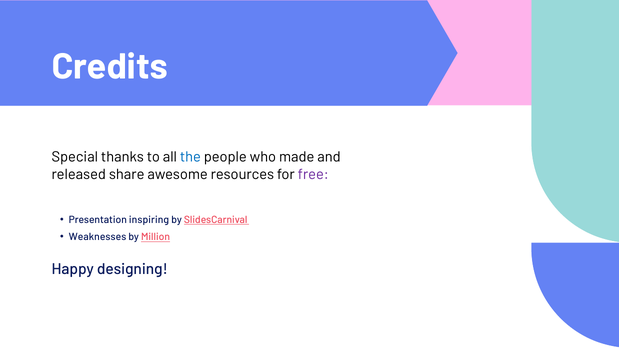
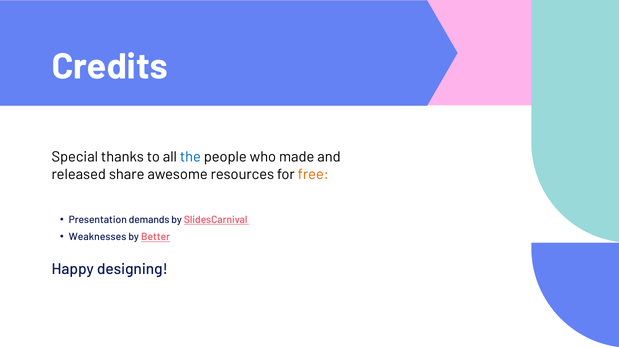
free colour: purple -> orange (313, 175)
inspiring: inspiring -> demands (149, 220)
Million: Million -> Better (156, 237)
